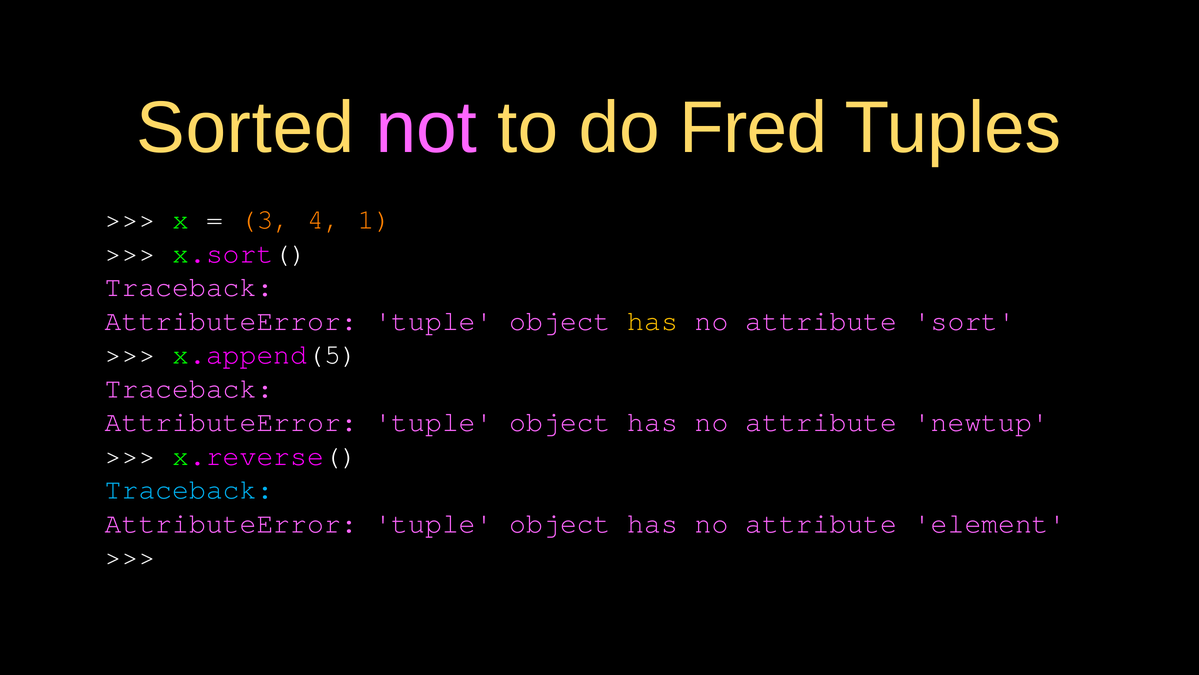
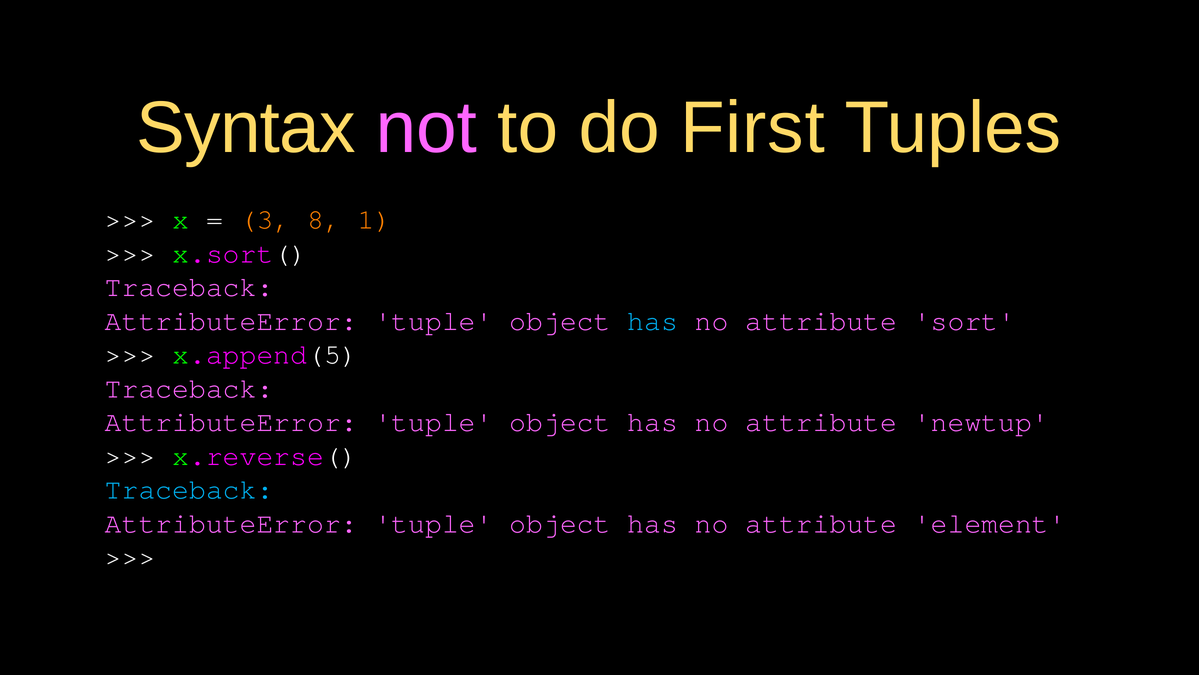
Sorted: Sorted -> Syntax (246, 128)
Fred: Fred -> First (753, 128)
4: 4 -> 8 (324, 219)
has colour: yellow -> light blue (653, 321)
